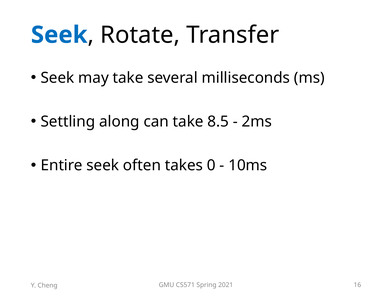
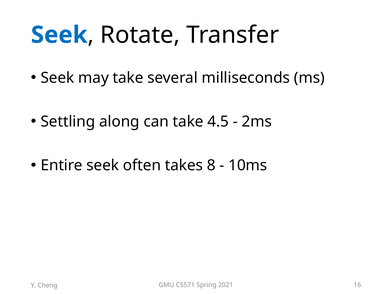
8.5: 8.5 -> 4.5 (218, 122)
0: 0 -> 8 (211, 165)
